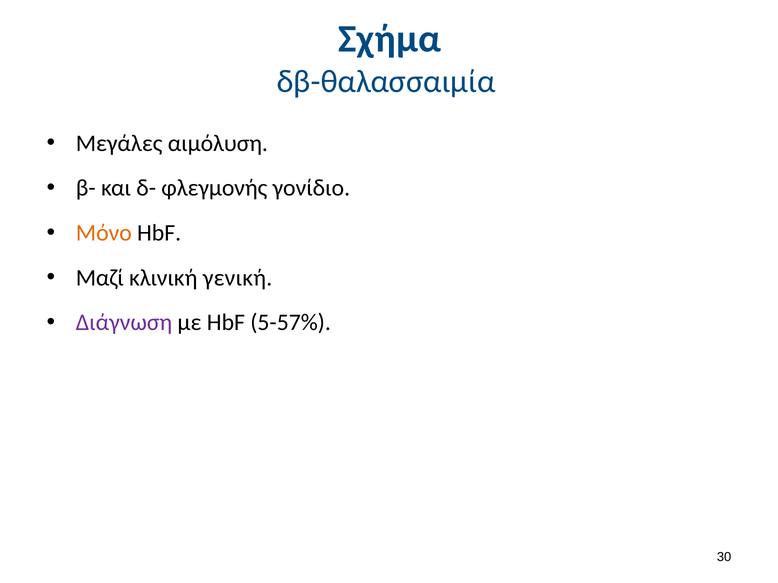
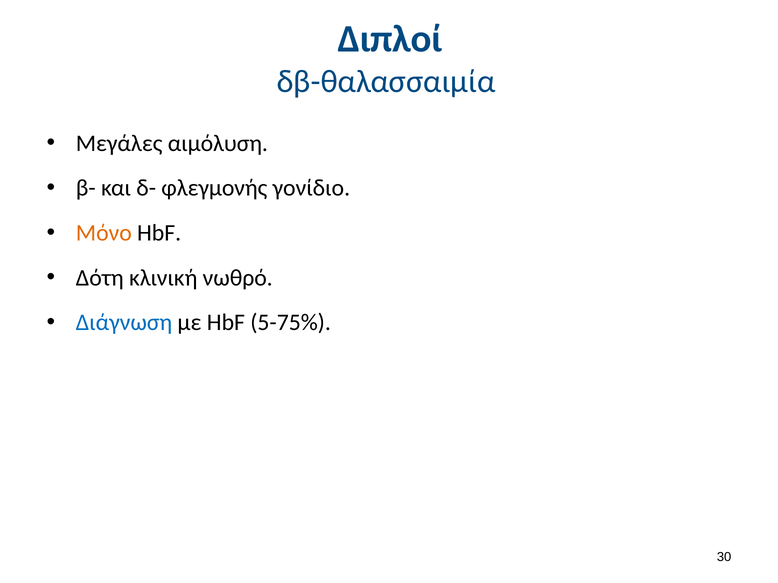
Σχήμα: Σχήμα -> Διπλοί (390, 39)
Μαζί: Μαζί -> Δότη (100, 278)
γενική: γενική -> νωθρό (238, 278)
Διάγνωση colour: purple -> blue (124, 323)
5-57%: 5-57% -> 5-75% (291, 323)
